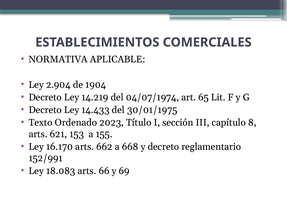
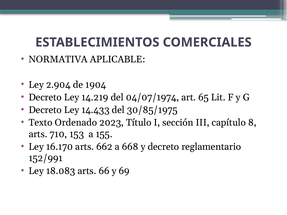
30/01/1975: 30/01/1975 -> 30/85/1975 (152, 110)
621: 621 -> 710 (58, 134)
